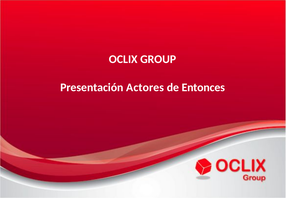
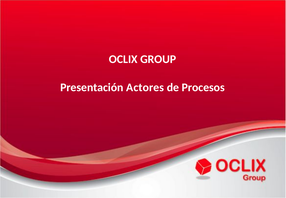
Entonces: Entonces -> Procesos (203, 87)
